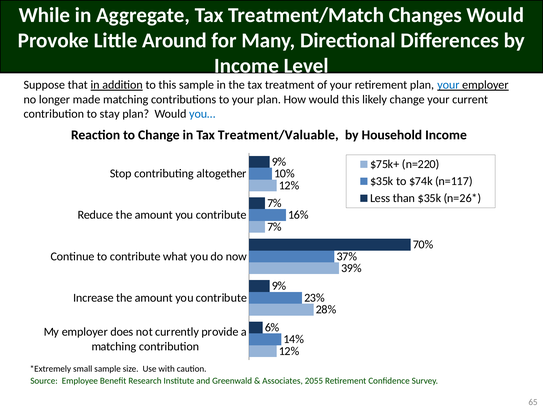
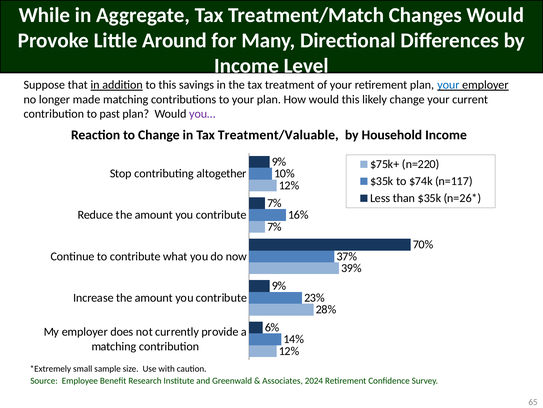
this sample: sample -> savings (196, 85)
stay: stay -> past (110, 114)
you… colour: blue -> purple (202, 114)
2055: 2055 -> 2024 (314, 380)
